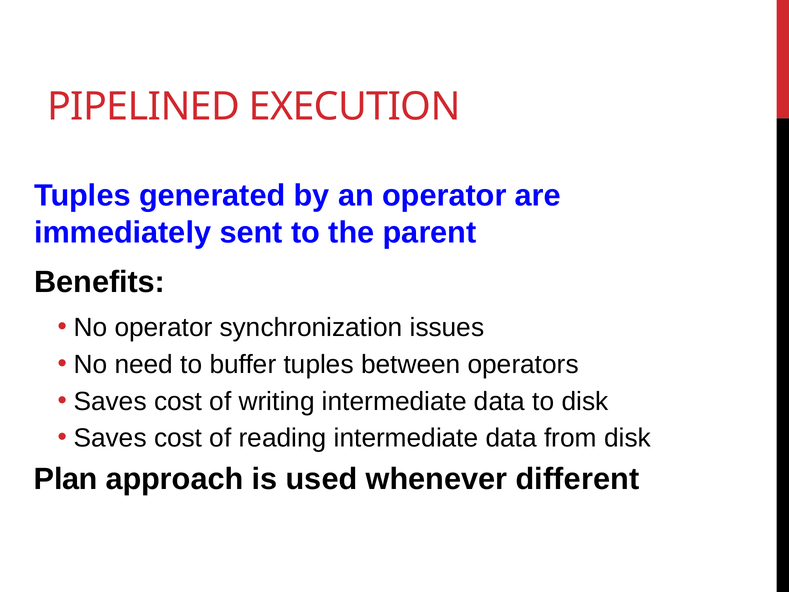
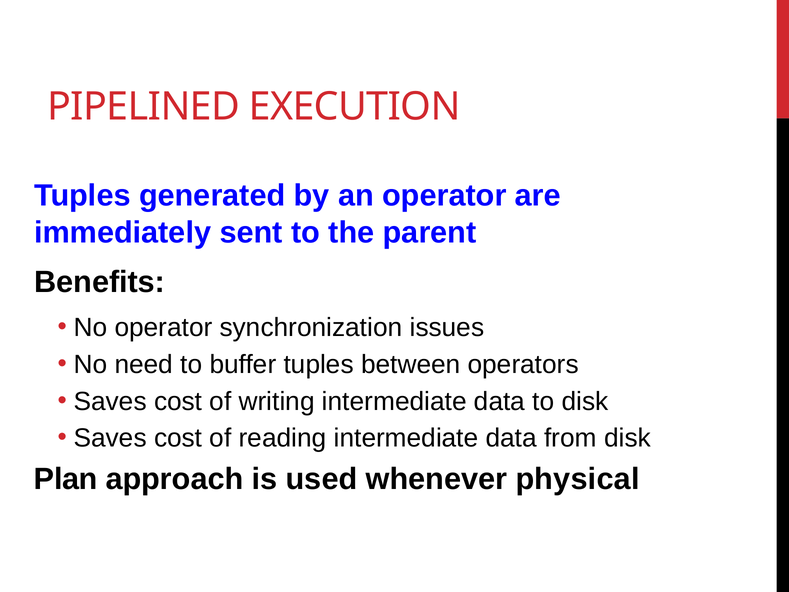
different: different -> physical (578, 479)
